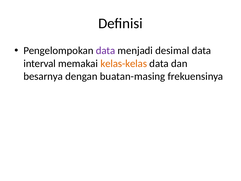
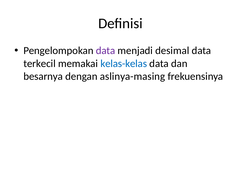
interval: interval -> terkecil (40, 63)
kelas-kelas colour: orange -> blue (124, 63)
buatan-masing: buatan-masing -> aslinya-masing (133, 76)
